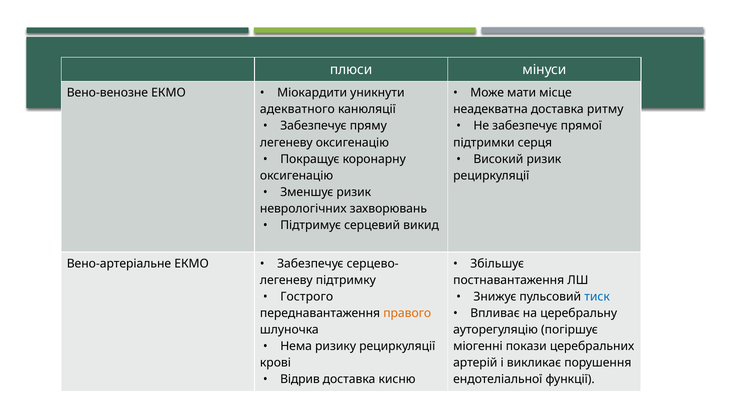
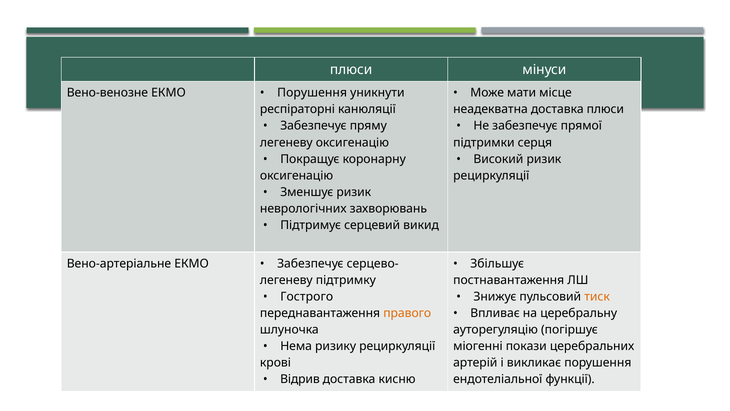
Міокардити: Міокардити -> Порушення (312, 93)
адекватного: адекватного -> респіраторні (297, 109)
доставка ритму: ритму -> плюси (605, 109)
тиск colour: blue -> orange (597, 296)
